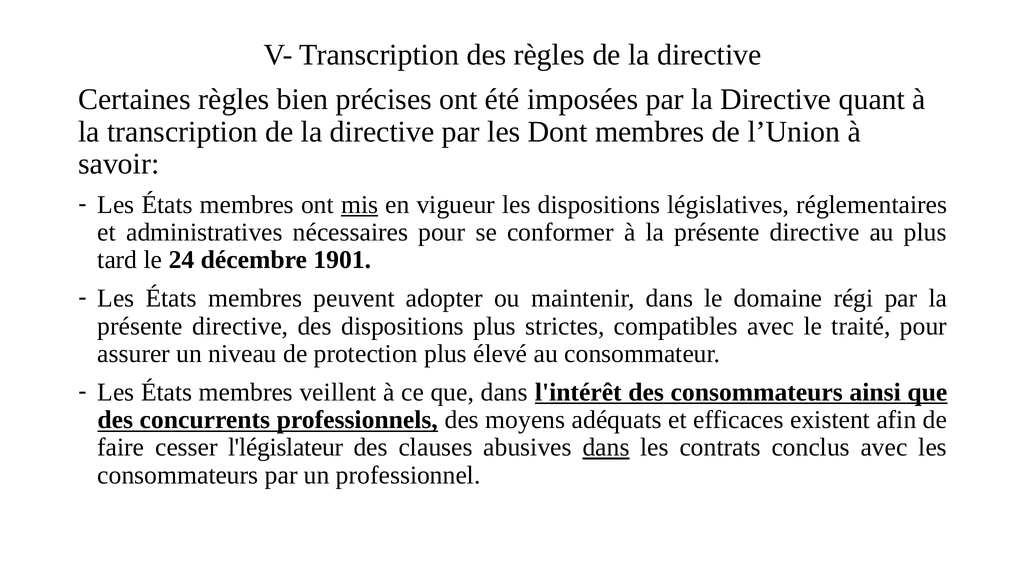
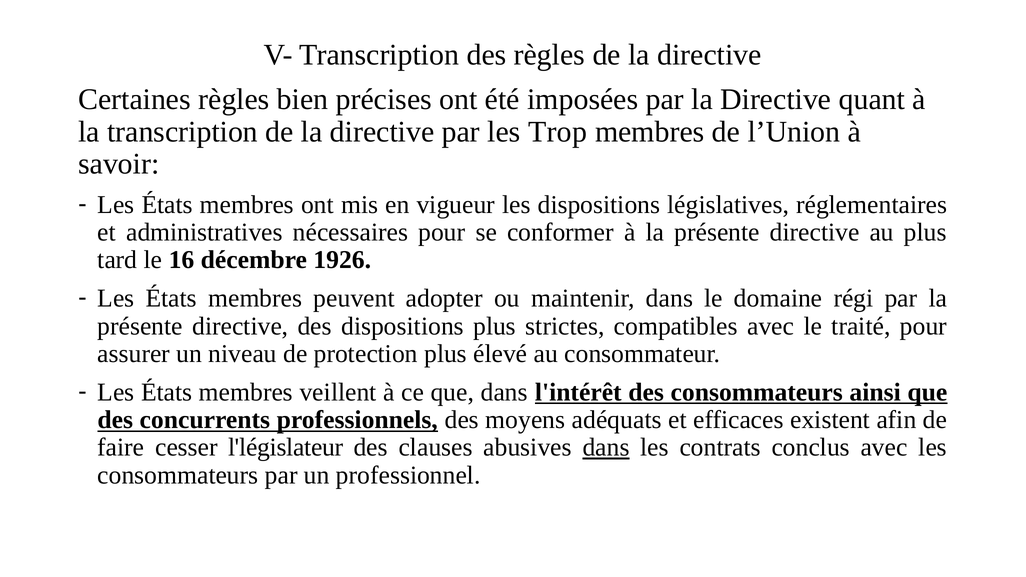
Dont: Dont -> Trop (558, 132)
mis underline: present -> none (360, 205)
24: 24 -> 16 (181, 260)
1901: 1901 -> 1926 (342, 260)
